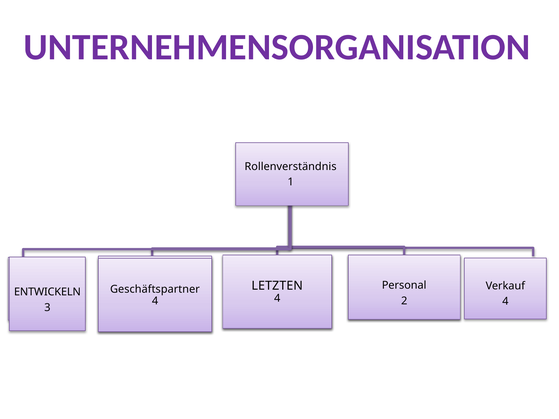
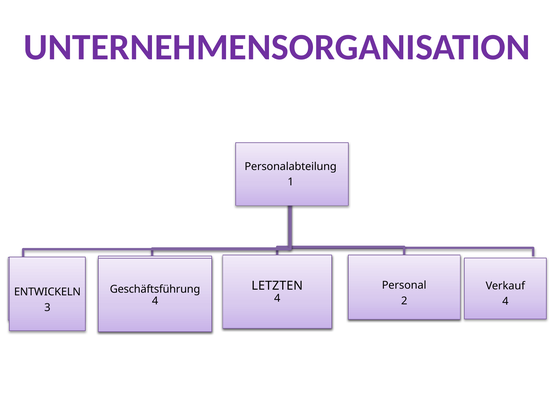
Rollenverständnis: Rollenverständnis -> Personalabteilung (291, 167)
Geschäftspartner: Geschäftspartner -> Geschäftsführung (155, 289)
